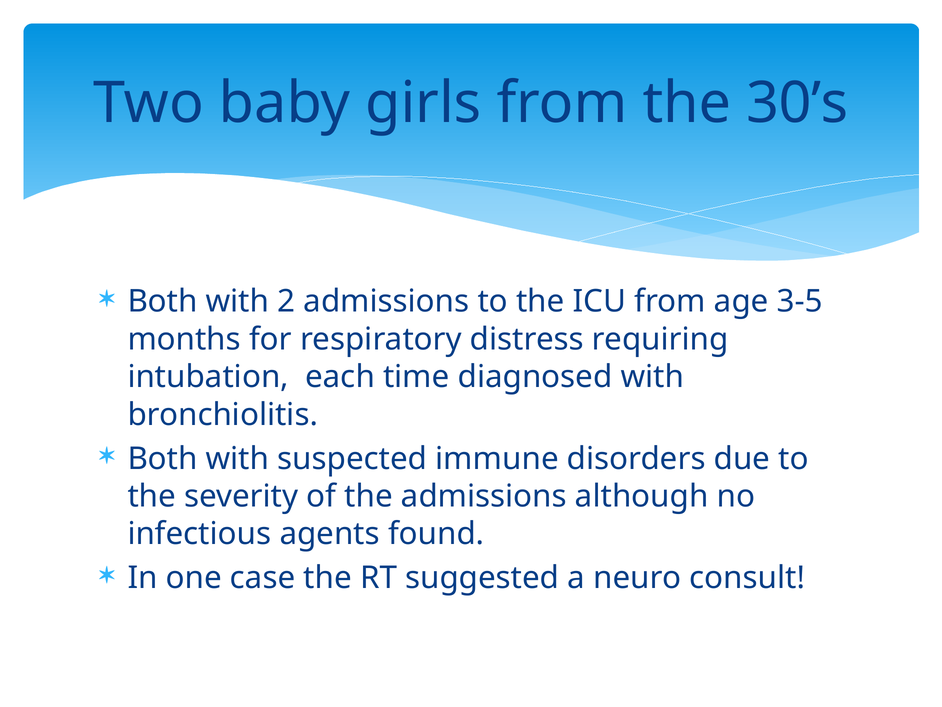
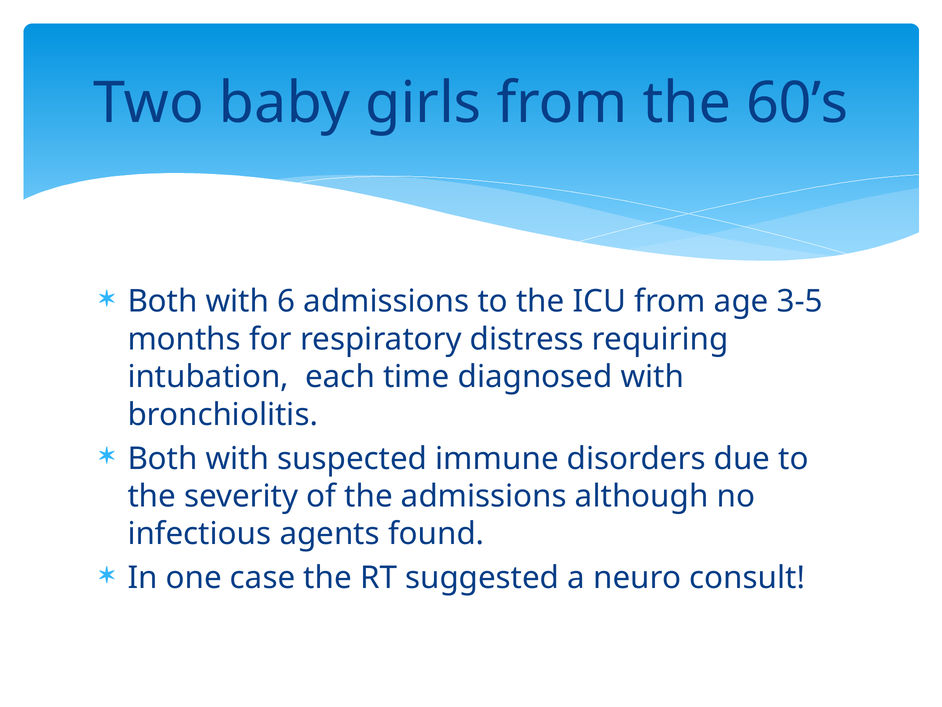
30’s: 30’s -> 60’s (797, 103)
2: 2 -> 6 (286, 301)
